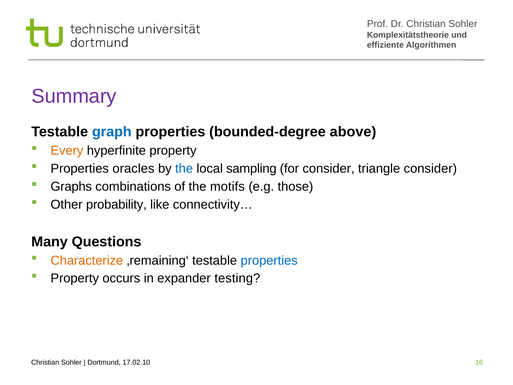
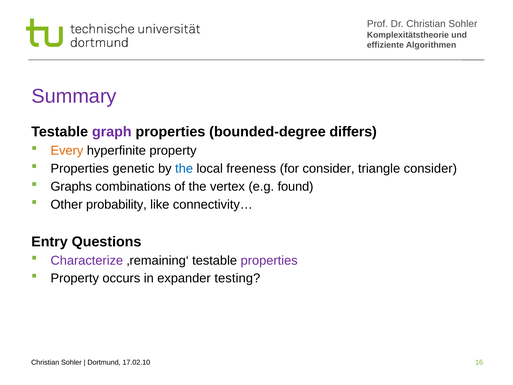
graph colour: blue -> purple (112, 132)
above: above -> differs (353, 132)
oracles: oracles -> genetic (133, 168)
sampling: sampling -> freeness (251, 168)
motifs: motifs -> vertex (227, 186)
those: those -> found (296, 186)
Many: Many -> Entry (50, 242)
Characterize colour: orange -> purple (87, 260)
properties colour: blue -> purple (269, 260)
